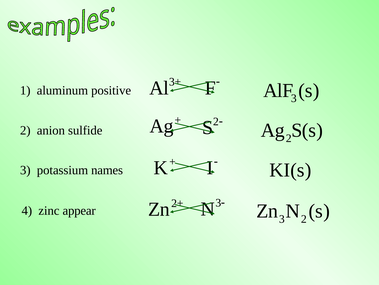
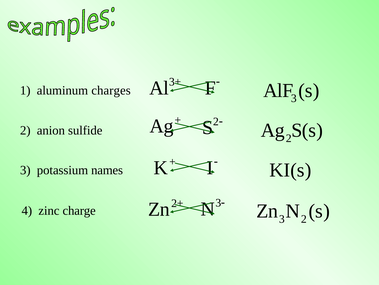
positive: positive -> charges (111, 90)
appear: appear -> charge (79, 210)
